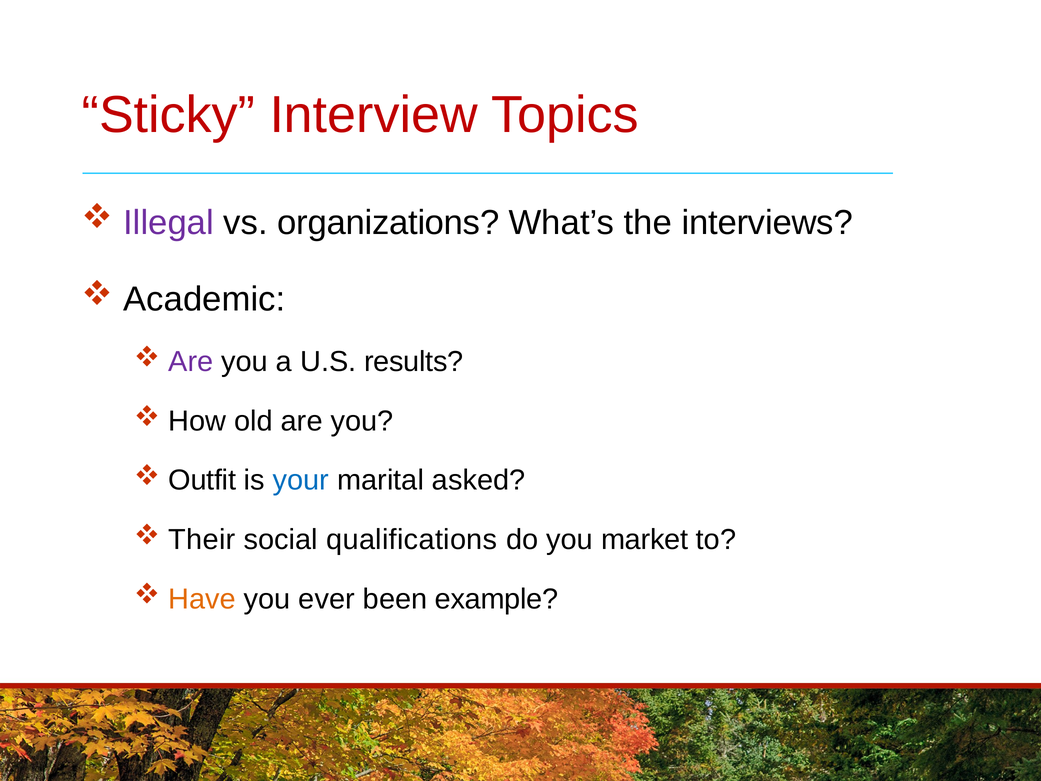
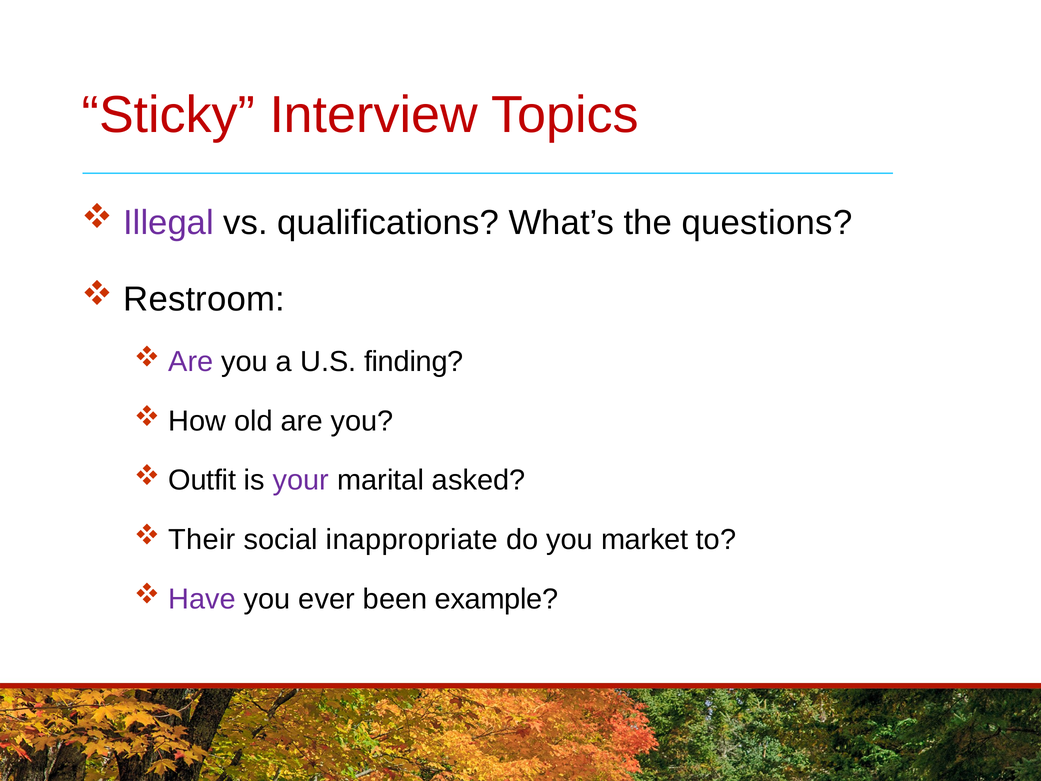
organizations: organizations -> qualifications (388, 222)
interviews: interviews -> questions (767, 222)
Academic: Academic -> Restroom (204, 299)
results: results -> finding (414, 362)
your colour: blue -> purple (301, 480)
qualifications: qualifications -> inappropriate (412, 540)
Have colour: orange -> purple (202, 599)
